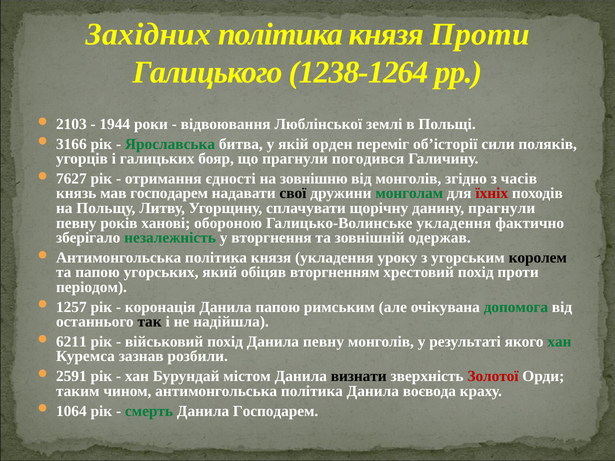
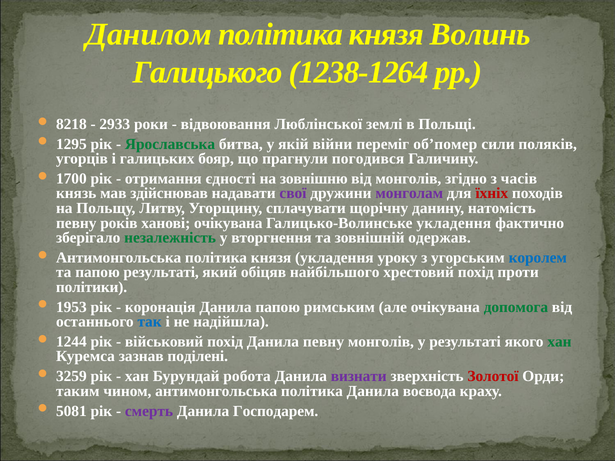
Західних: Західних -> Данилом (149, 34)
князя Проти: Проти -> Волинь (480, 34)
2103: 2103 -> 8218 (71, 124)
1944: 1944 -> 2933 (115, 124)
3166: 3166 -> 1295 (71, 144)
орден: орден -> війни (332, 144)
об’історії: об’історії -> об’помер (445, 144)
7627: 7627 -> 1700 (71, 179)
мав господарем: господарем -> здійснював (169, 194)
свої colour: black -> purple (293, 194)
монголам colour: green -> purple (409, 194)
данину прагнули: прагнули -> натомість (502, 208)
ханові обороною: обороною -> очікувана (228, 223)
королем colour: black -> blue (538, 258)
папою угорських: угорських -> результаті (161, 272)
вторгненням: вторгненням -> найбільшого (335, 272)
періодом: періодом -> політики (92, 287)
1257: 1257 -> 1953 (71, 307)
так colour: black -> blue (150, 322)
6211: 6211 -> 1244 (71, 342)
розбили: розбили -> поділені (198, 357)
2591: 2591 -> 3259 (71, 377)
містом: містом -> робота (247, 377)
визнати colour: black -> purple (359, 377)
1064: 1064 -> 5081 (71, 411)
смерть colour: green -> purple (149, 411)
